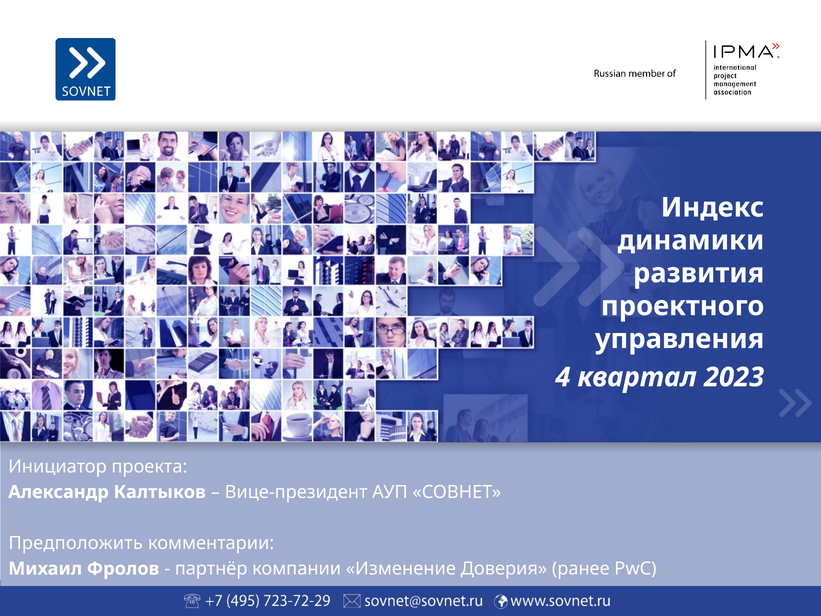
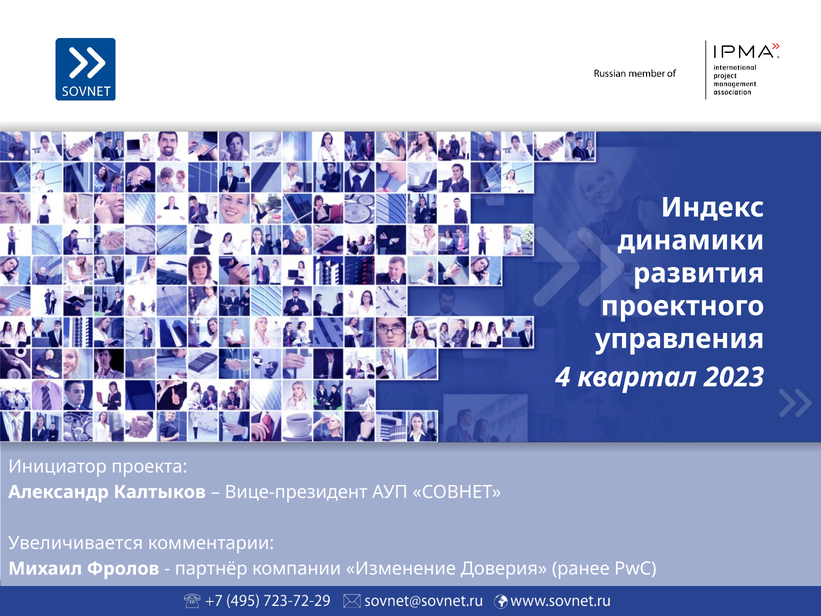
Предположить: Предположить -> Увеличивается (76, 543)
